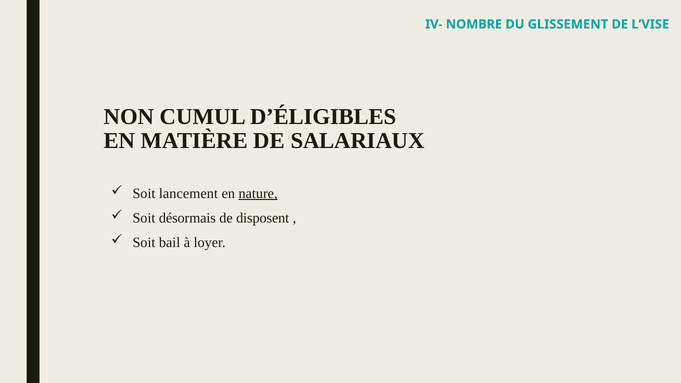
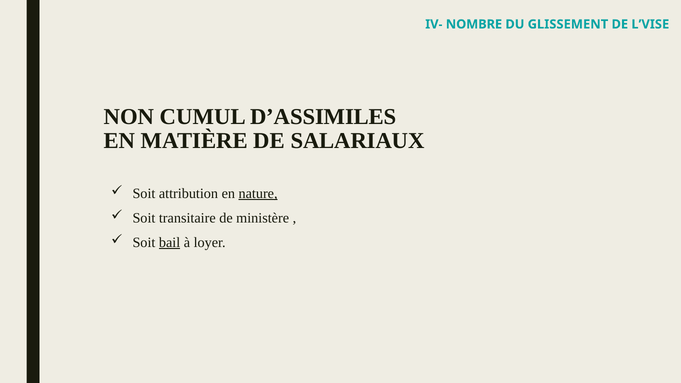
D’ÉLIGIBLES: D’ÉLIGIBLES -> D’ASSIMILES (323, 117)
lancement: lancement -> attribution (188, 193)
désormais: désormais -> transitaire (187, 218)
disposent: disposent -> ministère (263, 218)
bail underline: none -> present (170, 243)
